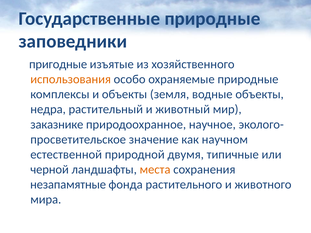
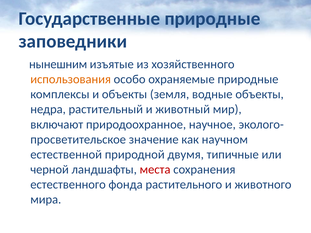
пригодные: пригодные -> нынешним (58, 64)
заказнике: заказнике -> включают (57, 125)
места colour: orange -> red (155, 170)
незапамятные: незапамятные -> естественного (68, 185)
